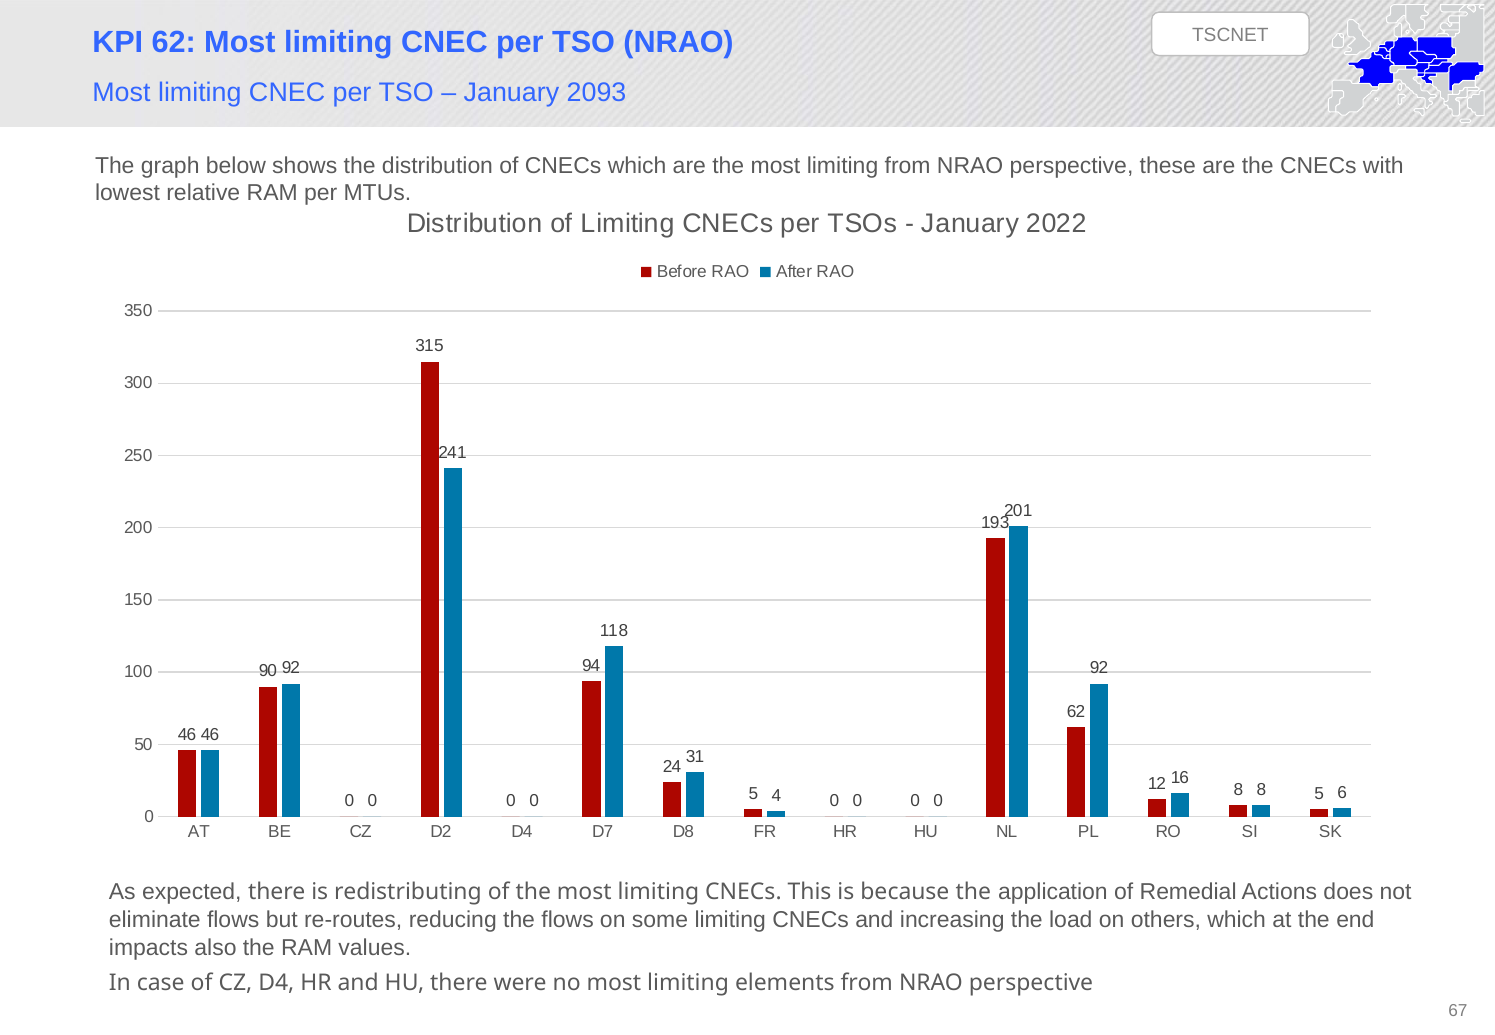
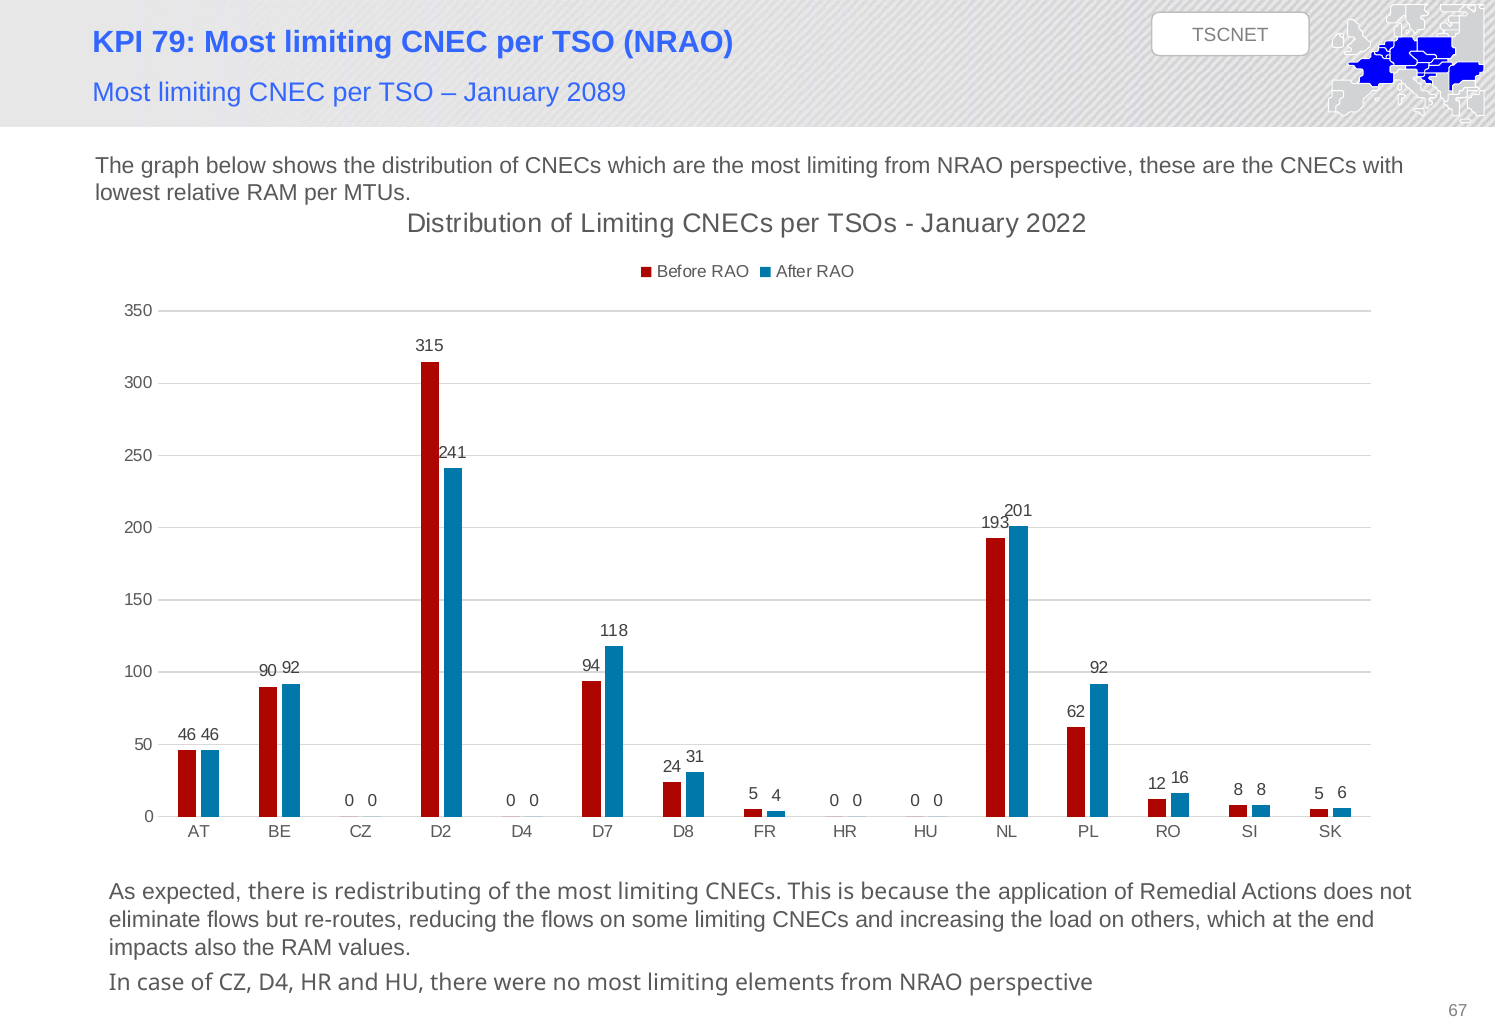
KPI 62: 62 -> 79 (174, 42)
2093: 2093 -> 2089 (597, 93)
